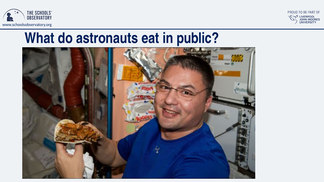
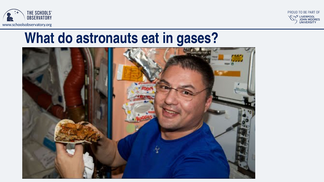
public: public -> gases (198, 38)
